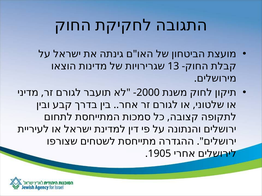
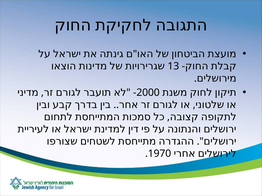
1905: 1905 -> 1970 (159, 154)
